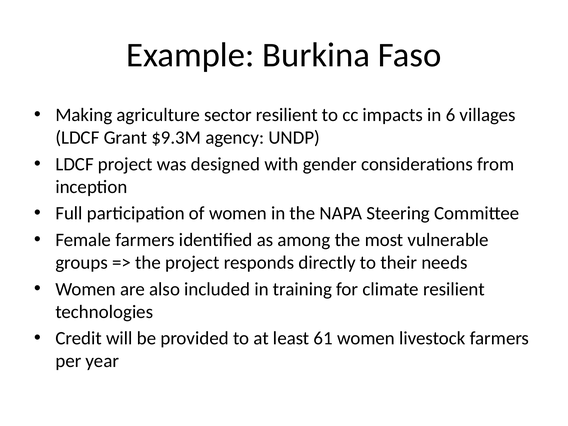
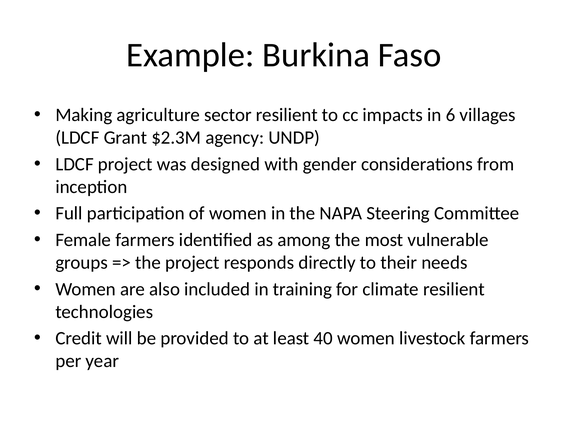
$9.3M: $9.3M -> $2.3M (176, 138)
61: 61 -> 40 (323, 338)
